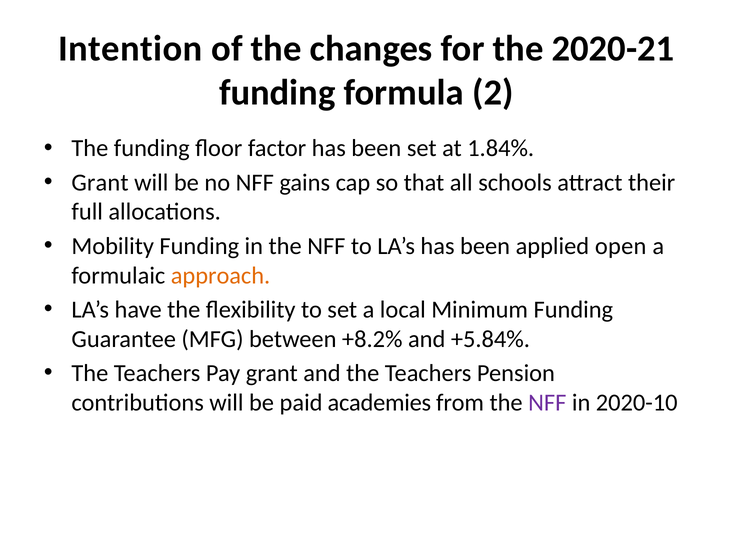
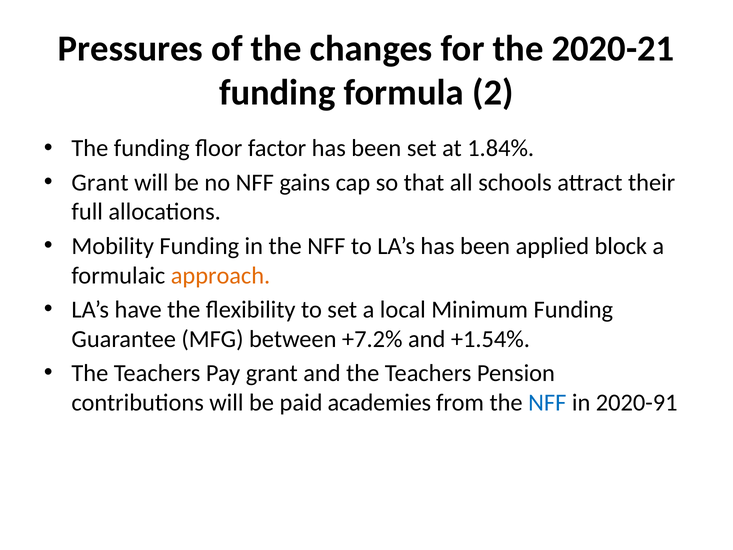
Intention: Intention -> Pressures (131, 48)
open: open -> block (621, 246)
+8.2%: +8.2% -> +7.2% (372, 339)
+5.84%: +5.84% -> +1.54% (490, 339)
NFF colour: purple -> blue (547, 402)
2020-10: 2020-10 -> 2020-91 (637, 402)
